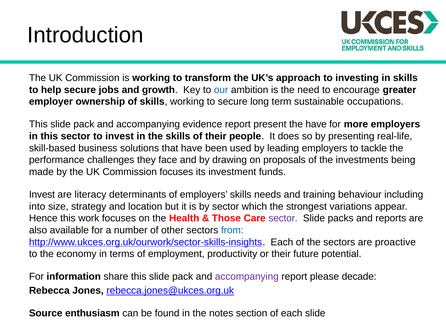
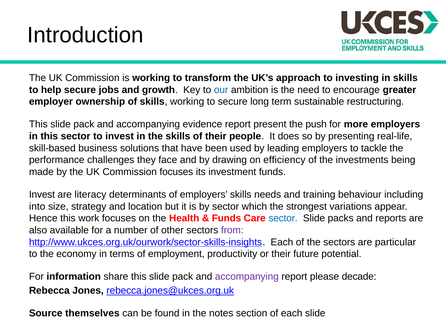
occupations: occupations -> restructuring (375, 102)
the have: have -> push (316, 124)
proposals: proposals -> efficiency (284, 160)
Those: Those -> Funds (226, 218)
sector colour: purple -> blue (283, 218)
from colour: blue -> purple (232, 230)
proactive: proactive -> particular (395, 242)
enthusiasm: enthusiasm -> themselves (92, 313)
